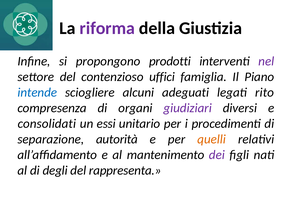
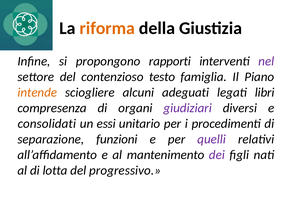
riforma colour: purple -> orange (107, 28)
prodotti: prodotti -> rapporti (170, 61)
uffici: uffici -> testo (162, 77)
intende colour: blue -> orange (37, 92)
rito: rito -> libri (265, 92)
autorità: autorità -> funzioni (117, 139)
quelli colour: orange -> purple (212, 139)
degli: degli -> lotta (55, 170)
rappresenta: rappresenta -> progressivo (125, 170)
